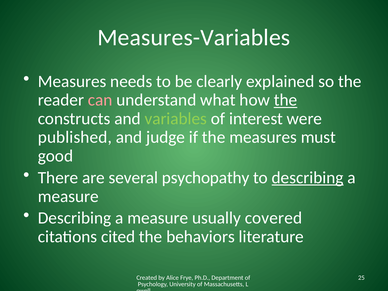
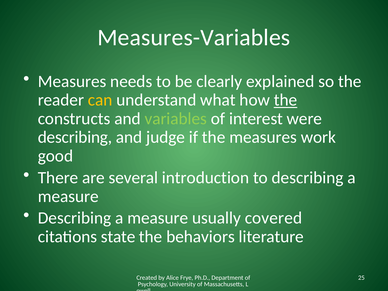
can colour: pink -> yellow (100, 100)
published: published -> describing (75, 137)
must: must -> work (318, 137)
psychopathy: psychopathy -> introduction (206, 178)
describing underline: present -> none (308, 178)
cited: cited -> state (118, 237)
